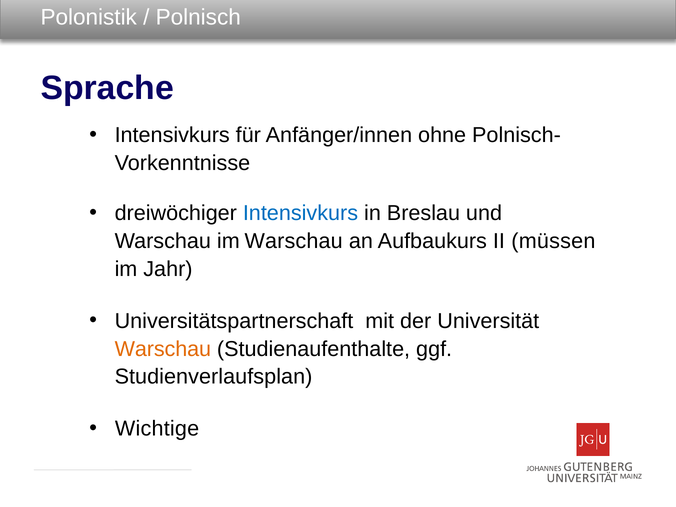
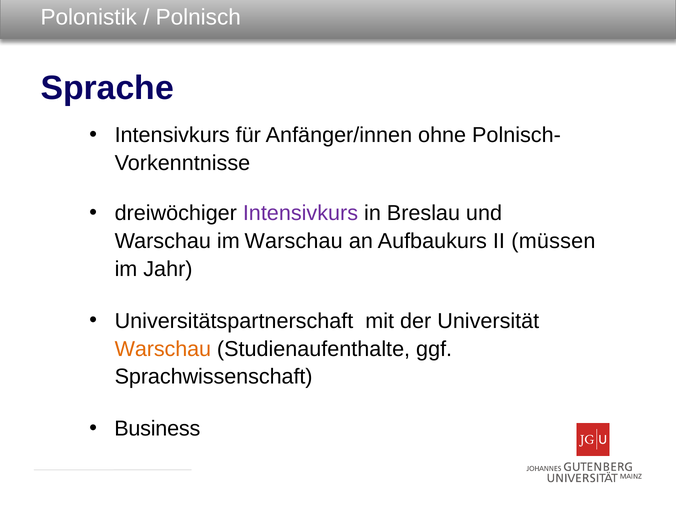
Intensivkurs colour: blue -> purple (300, 213)
Studienverlaufsplan: Studienverlaufsplan -> Sprachwissenschaft (214, 377)
Wichtige: Wichtige -> Business (157, 429)
